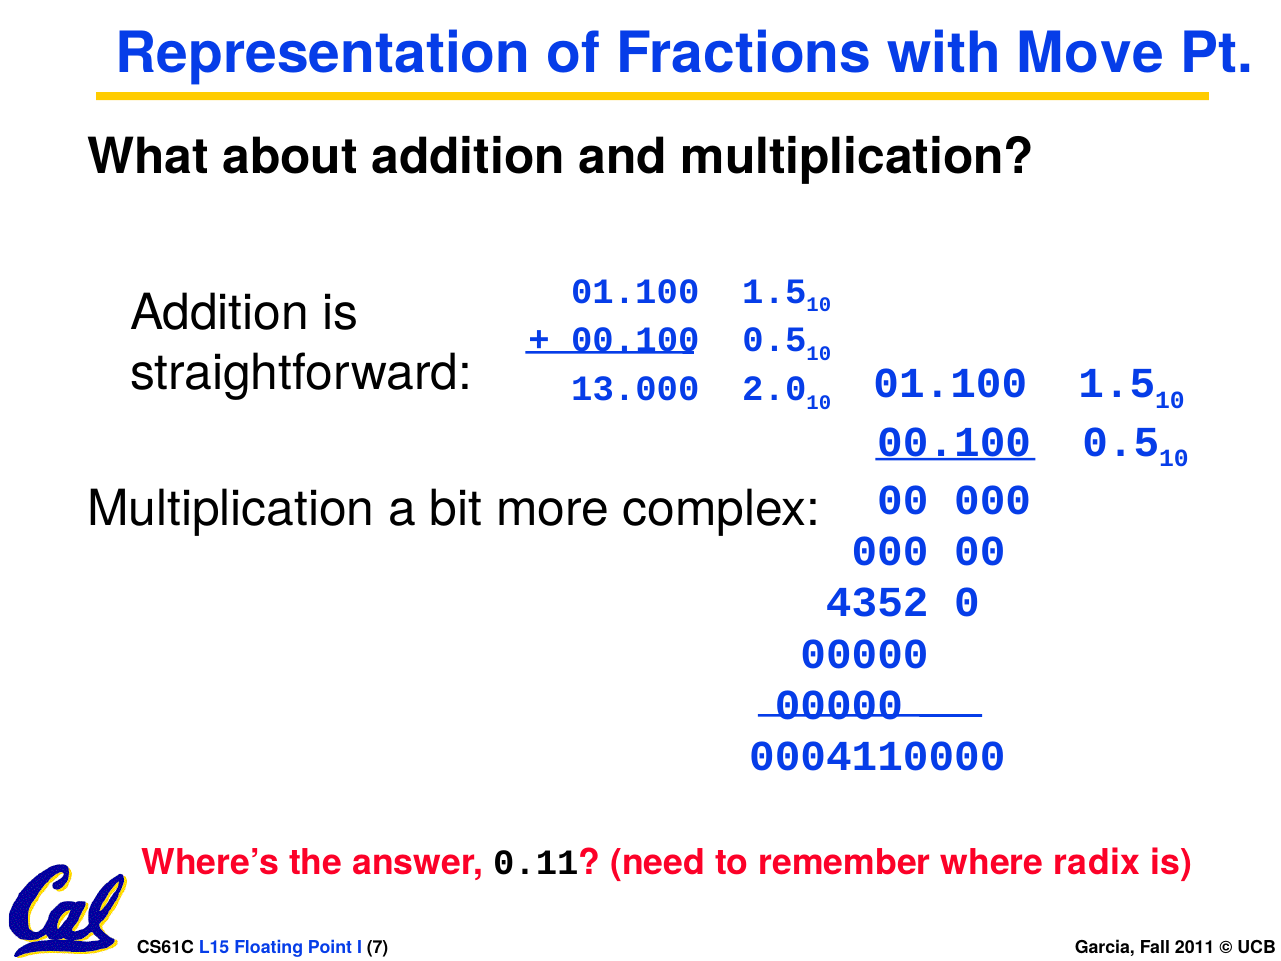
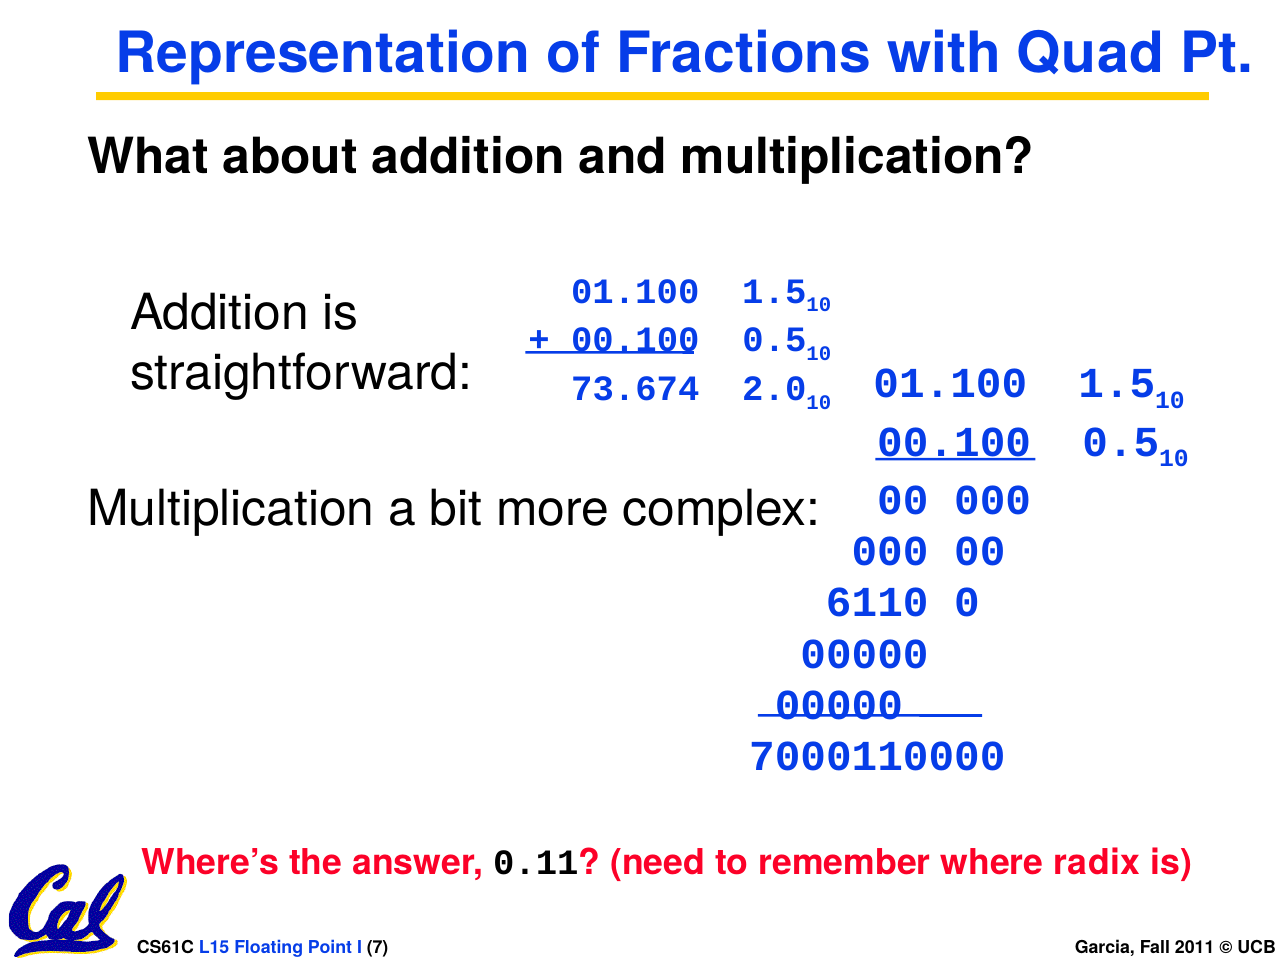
Move: Move -> Quad (1090, 54)
13.000: 13.000 -> 73.674 (635, 388)
4352: 4352 -> 6110 (877, 603)
0004110000: 0004110000 -> 7000110000 (877, 756)
